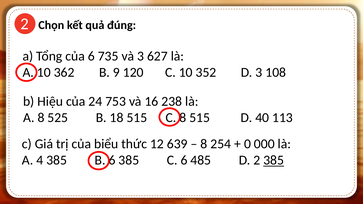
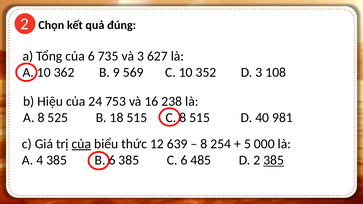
120: 120 -> 569 (133, 72)
113: 113 -> 981 (282, 118)
của underline: none -> present (81, 144)
0: 0 -> 5 (247, 144)
